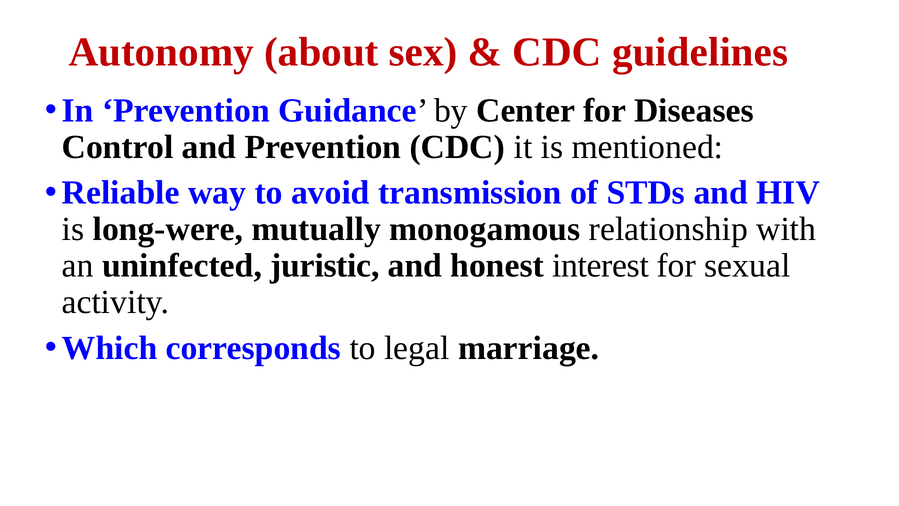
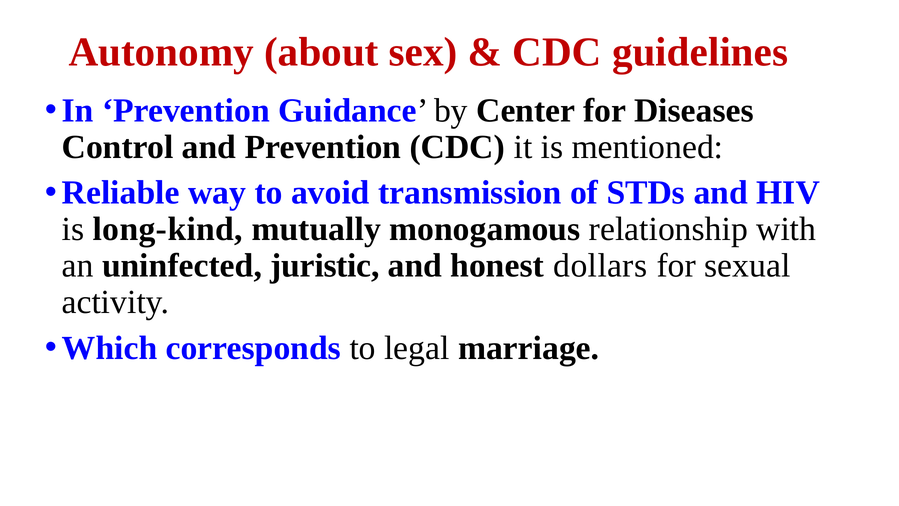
long-were: long-were -> long-kind (168, 229)
interest: interest -> dollars (600, 266)
